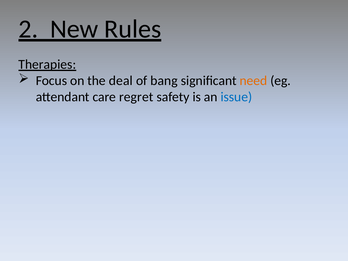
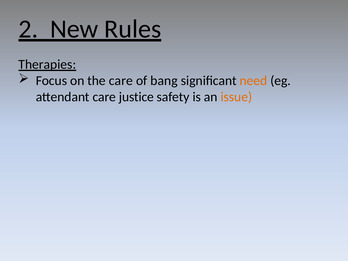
the deal: deal -> care (121, 81)
regret: regret -> justice (136, 97)
issue colour: blue -> orange (236, 97)
